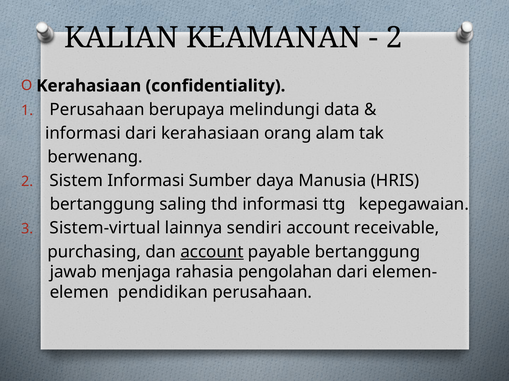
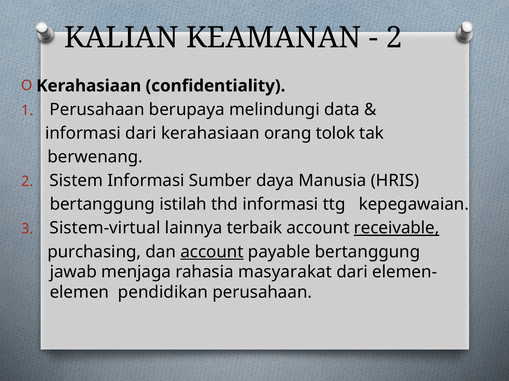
alam: alam -> tolok (335, 134)
saling: saling -> istilah (183, 205)
sendiri: sendiri -> terbaik (254, 228)
receivable underline: none -> present (397, 228)
pengolahan: pengolahan -> masyarakat (285, 273)
